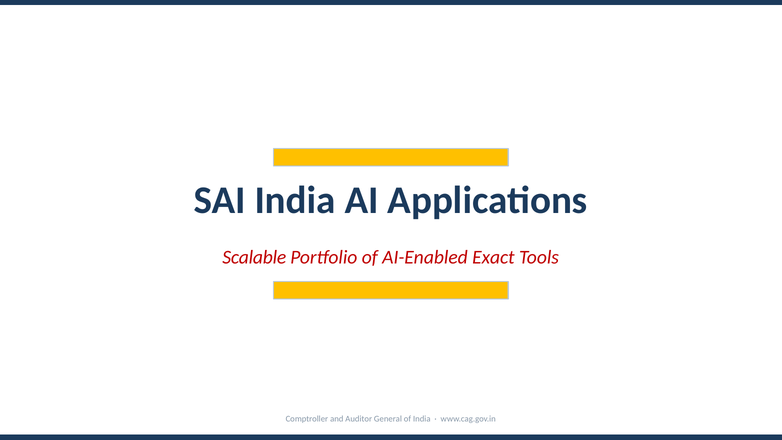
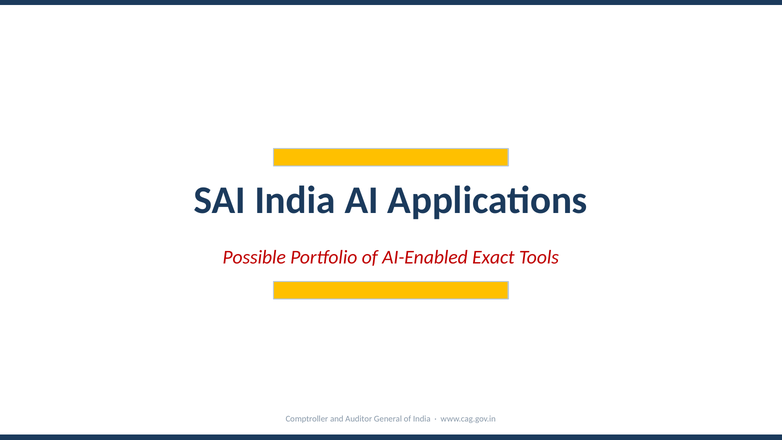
Scalable: Scalable -> Possible (254, 257)
